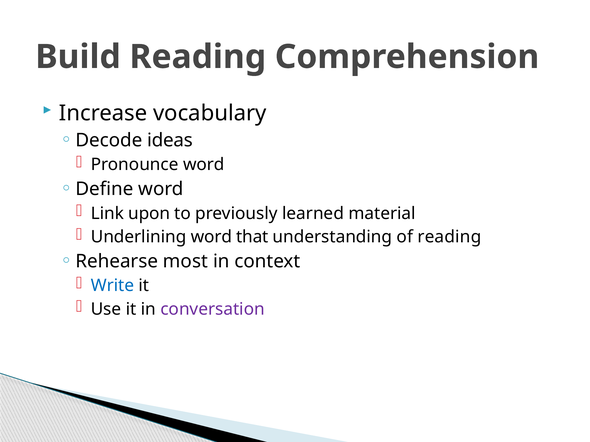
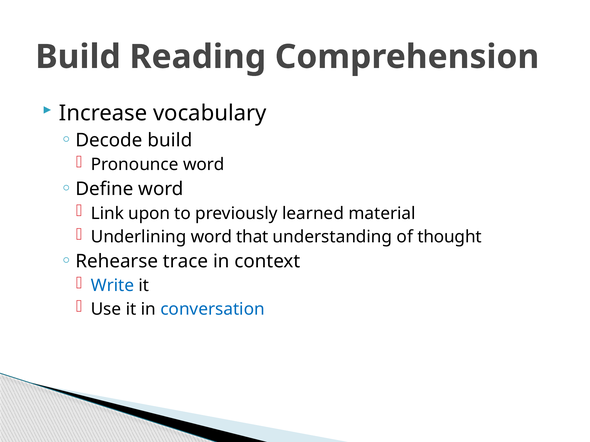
Decode ideas: ideas -> build (170, 140)
of reading: reading -> thought (450, 237)
most: most -> trace (186, 262)
conversation colour: purple -> blue (213, 309)
